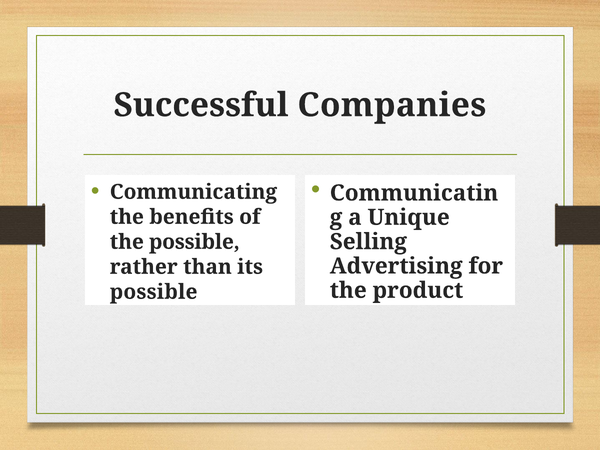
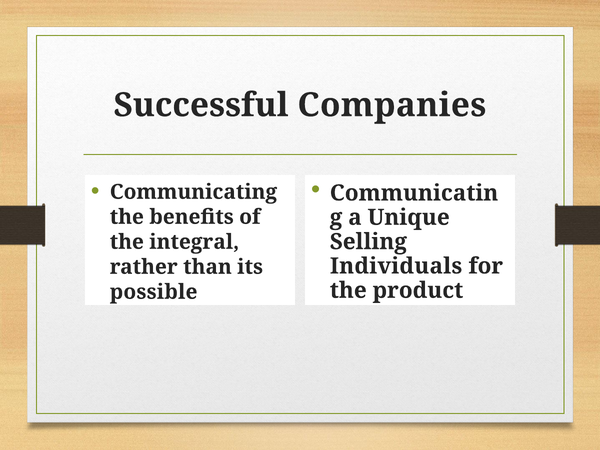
the possible: possible -> integral (194, 242)
Advertising: Advertising -> Individuals (396, 266)
